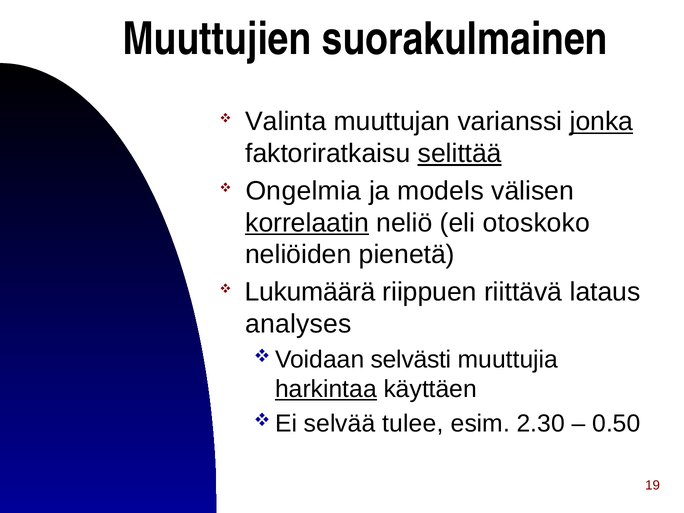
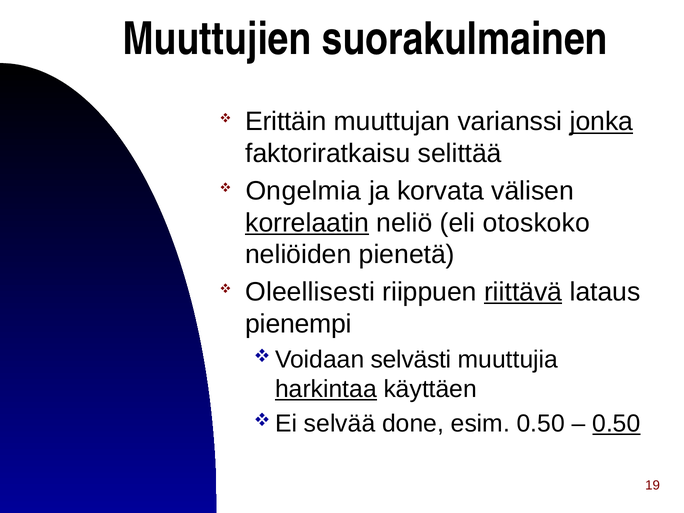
Valinta: Valinta -> Erittäin (286, 122)
selittää underline: present -> none (460, 154)
models: models -> korvata (441, 191)
Lukumäärä: Lukumäärä -> Oleellisesti (310, 292)
riittävä underline: none -> present (523, 292)
analyses: analyses -> pienempi (298, 324)
tulee: tulee -> done (413, 424)
esim 2.30: 2.30 -> 0.50 (541, 424)
0.50 underline: none -> present (616, 424)
